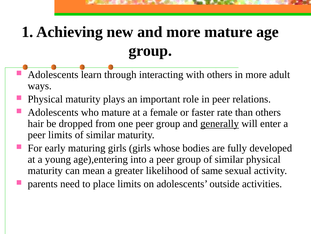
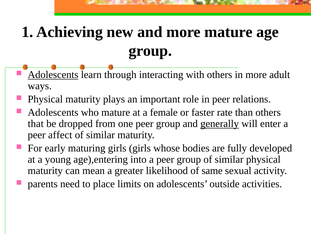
Adolescents underline: none -> present (53, 74)
hair: hair -> that (36, 123)
peer limits: limits -> affect (60, 135)
